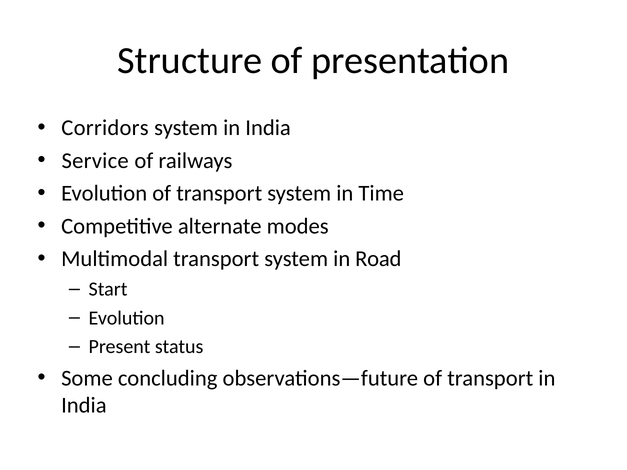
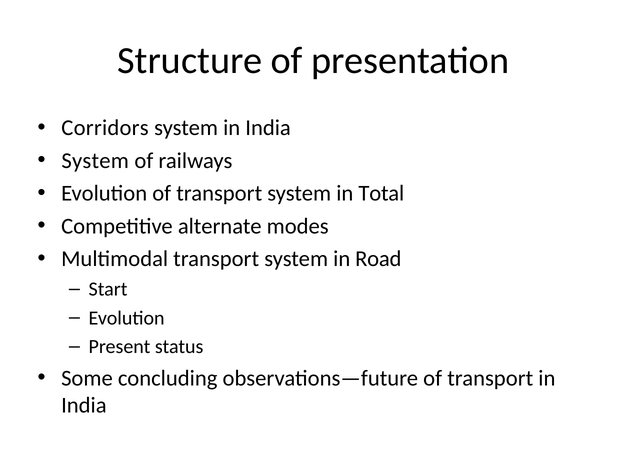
Service: Service -> System (95, 161)
Time: Time -> Total (381, 193)
